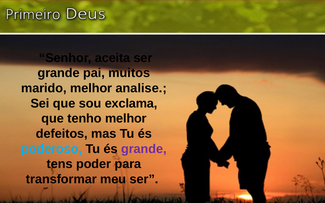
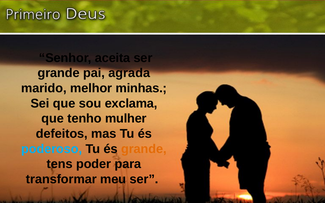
muitos: muitos -> agrada (129, 73)
analise: analise -> minhas (141, 88)
tenho melhor: melhor -> mulher (126, 119)
grande colour: purple -> orange (144, 149)
